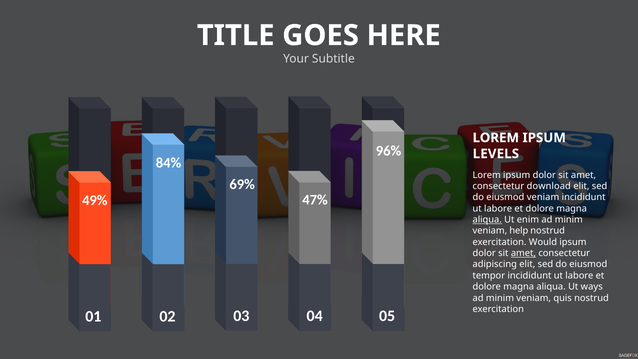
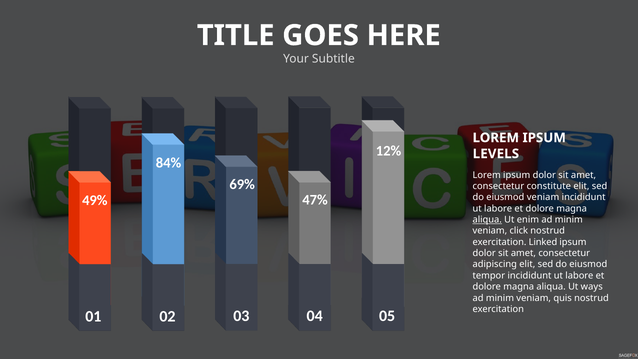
96%: 96% -> 12% (388, 151)
download: download -> constitute (549, 186)
help: help -> click (519, 231)
Would: Would -> Linked (543, 242)
amet underline: present -> none (523, 253)
